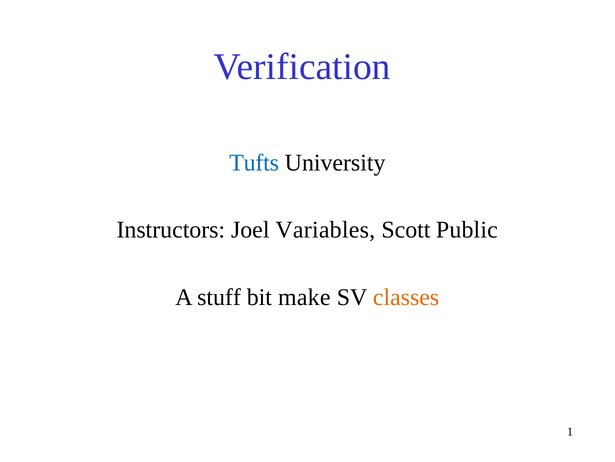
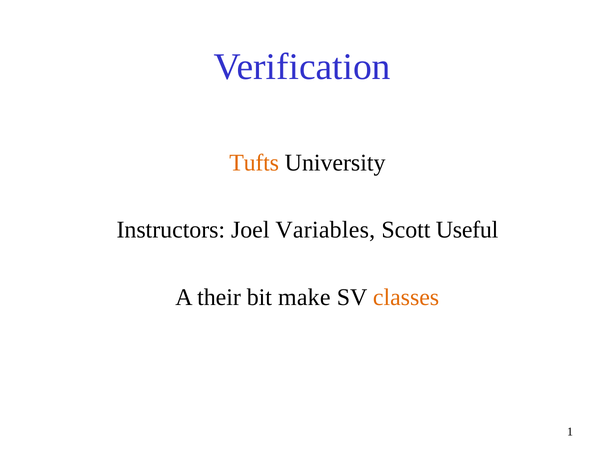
Tufts colour: blue -> orange (254, 163)
Public: Public -> Useful (467, 230)
stuff: stuff -> their (219, 297)
